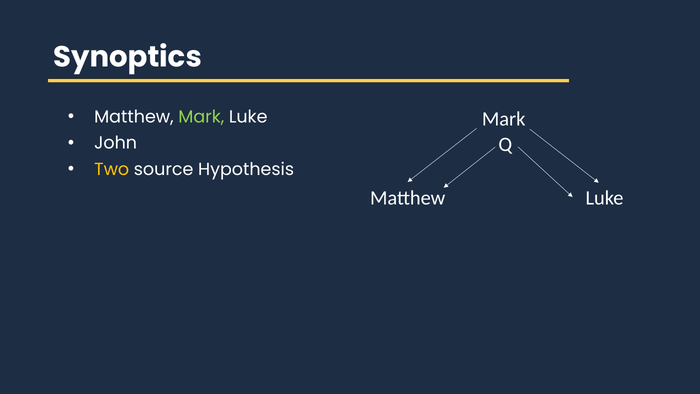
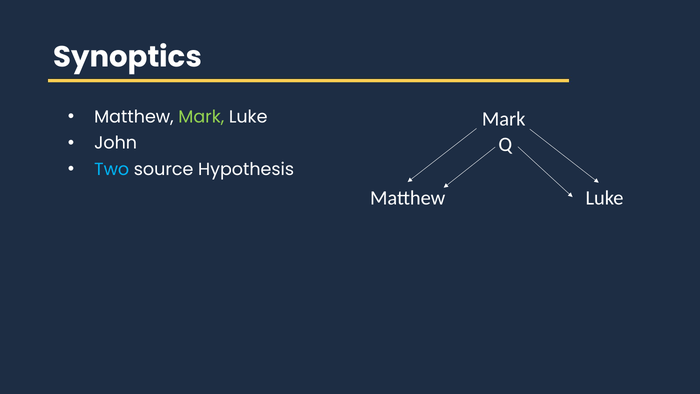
Two colour: yellow -> light blue (112, 169)
